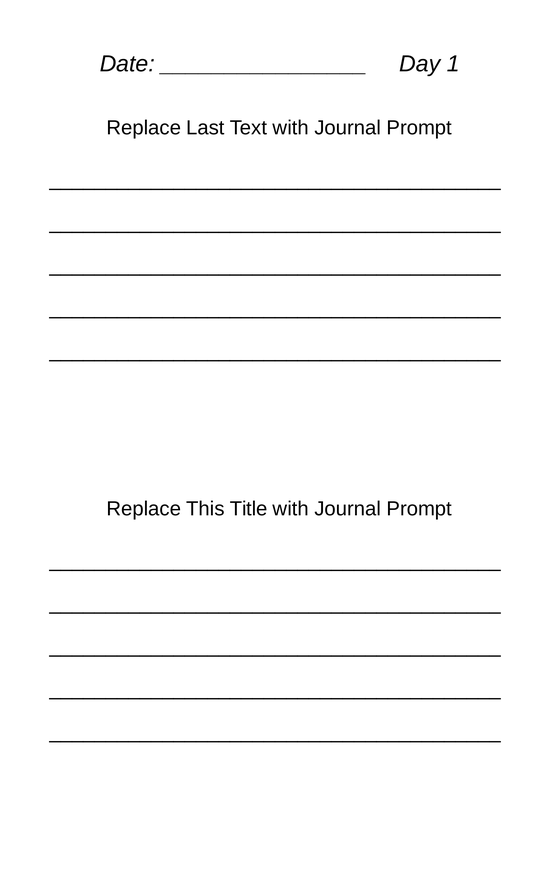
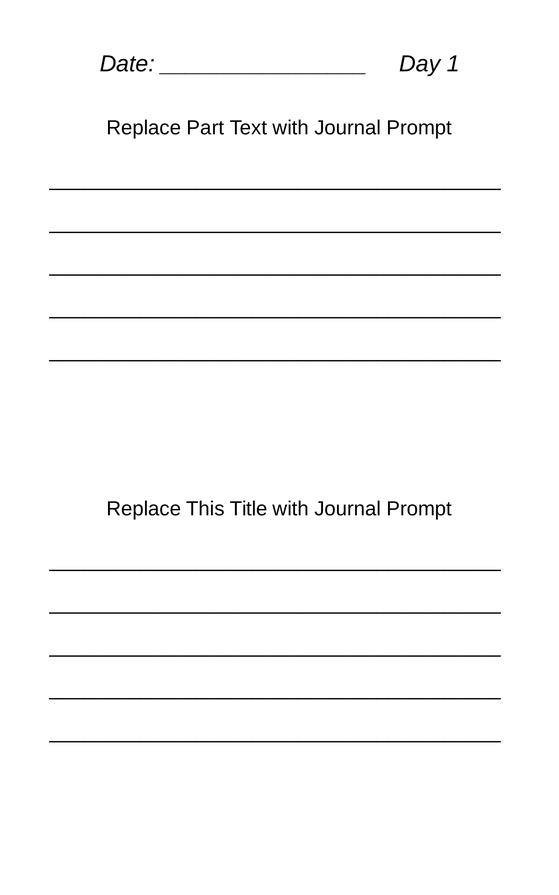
Last: Last -> Part (205, 128)
